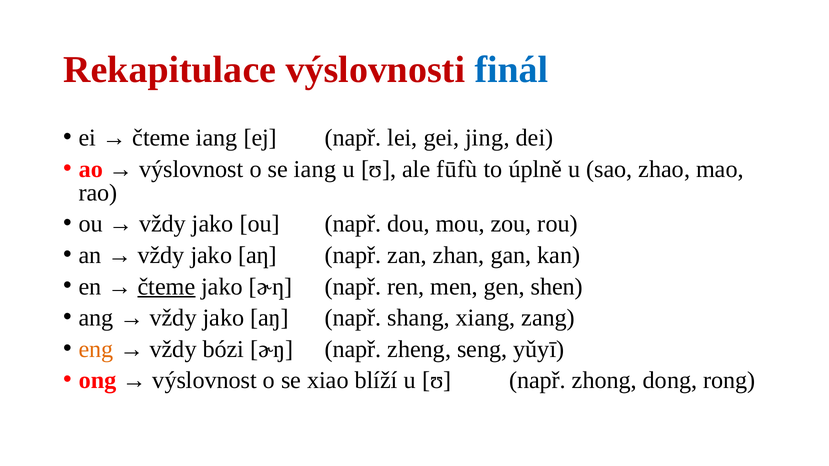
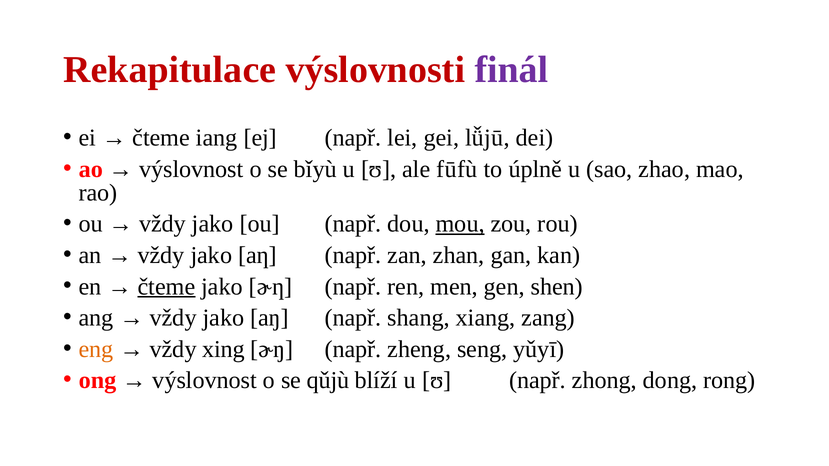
finál colour: blue -> purple (511, 70)
jing: jing -> lǚjū (487, 138)
se iang: iang -> bǐyù (315, 169)
mou underline: none -> present (460, 224)
bózi: bózi -> xing (224, 349)
xiao: xiao -> qǔjù (328, 381)
